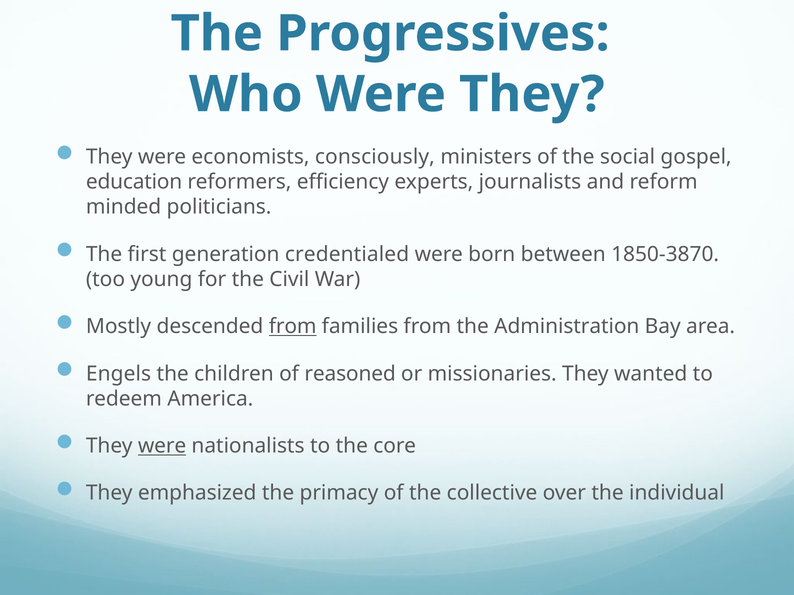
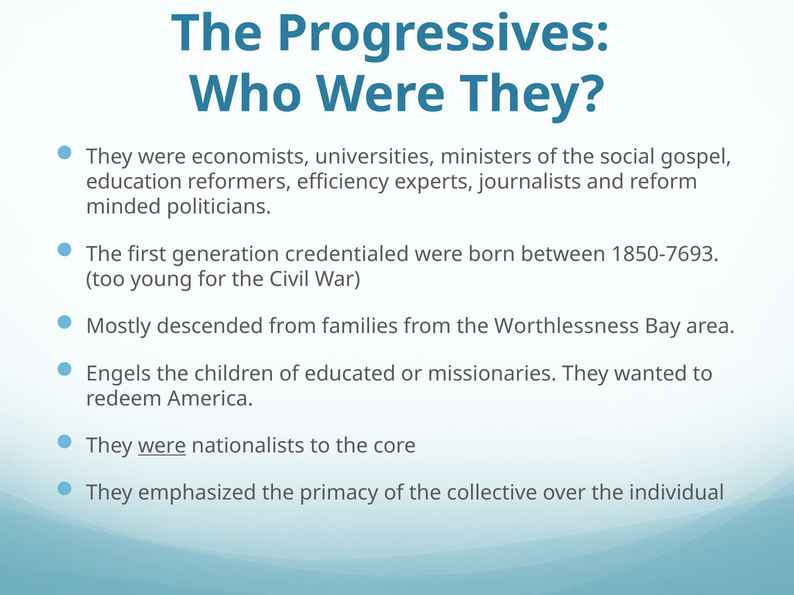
consciously: consciously -> universities (375, 157)
1850-3870: 1850-3870 -> 1850-7693 (665, 254)
from underline: present -> none (293, 327)
Administration: Administration -> Worthlessness (567, 327)
reasoned: reasoned -> educated (350, 374)
